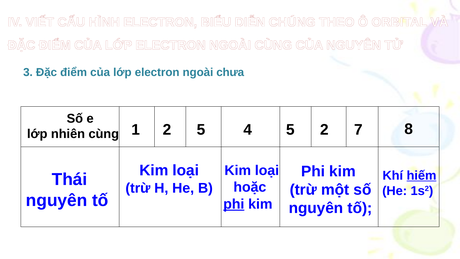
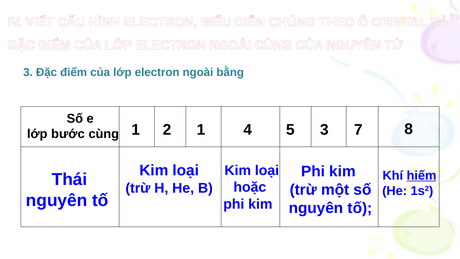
chưa: chưa -> bằng (230, 72)
2 5: 5 -> 1 (201, 130)
5 2: 2 -> 3 (324, 130)
nhiên: nhiên -> bước (68, 134)
phi underline: present -> none (234, 204)
